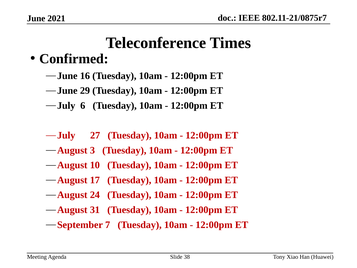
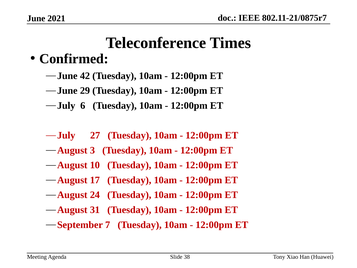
16: 16 -> 42 (85, 76)
